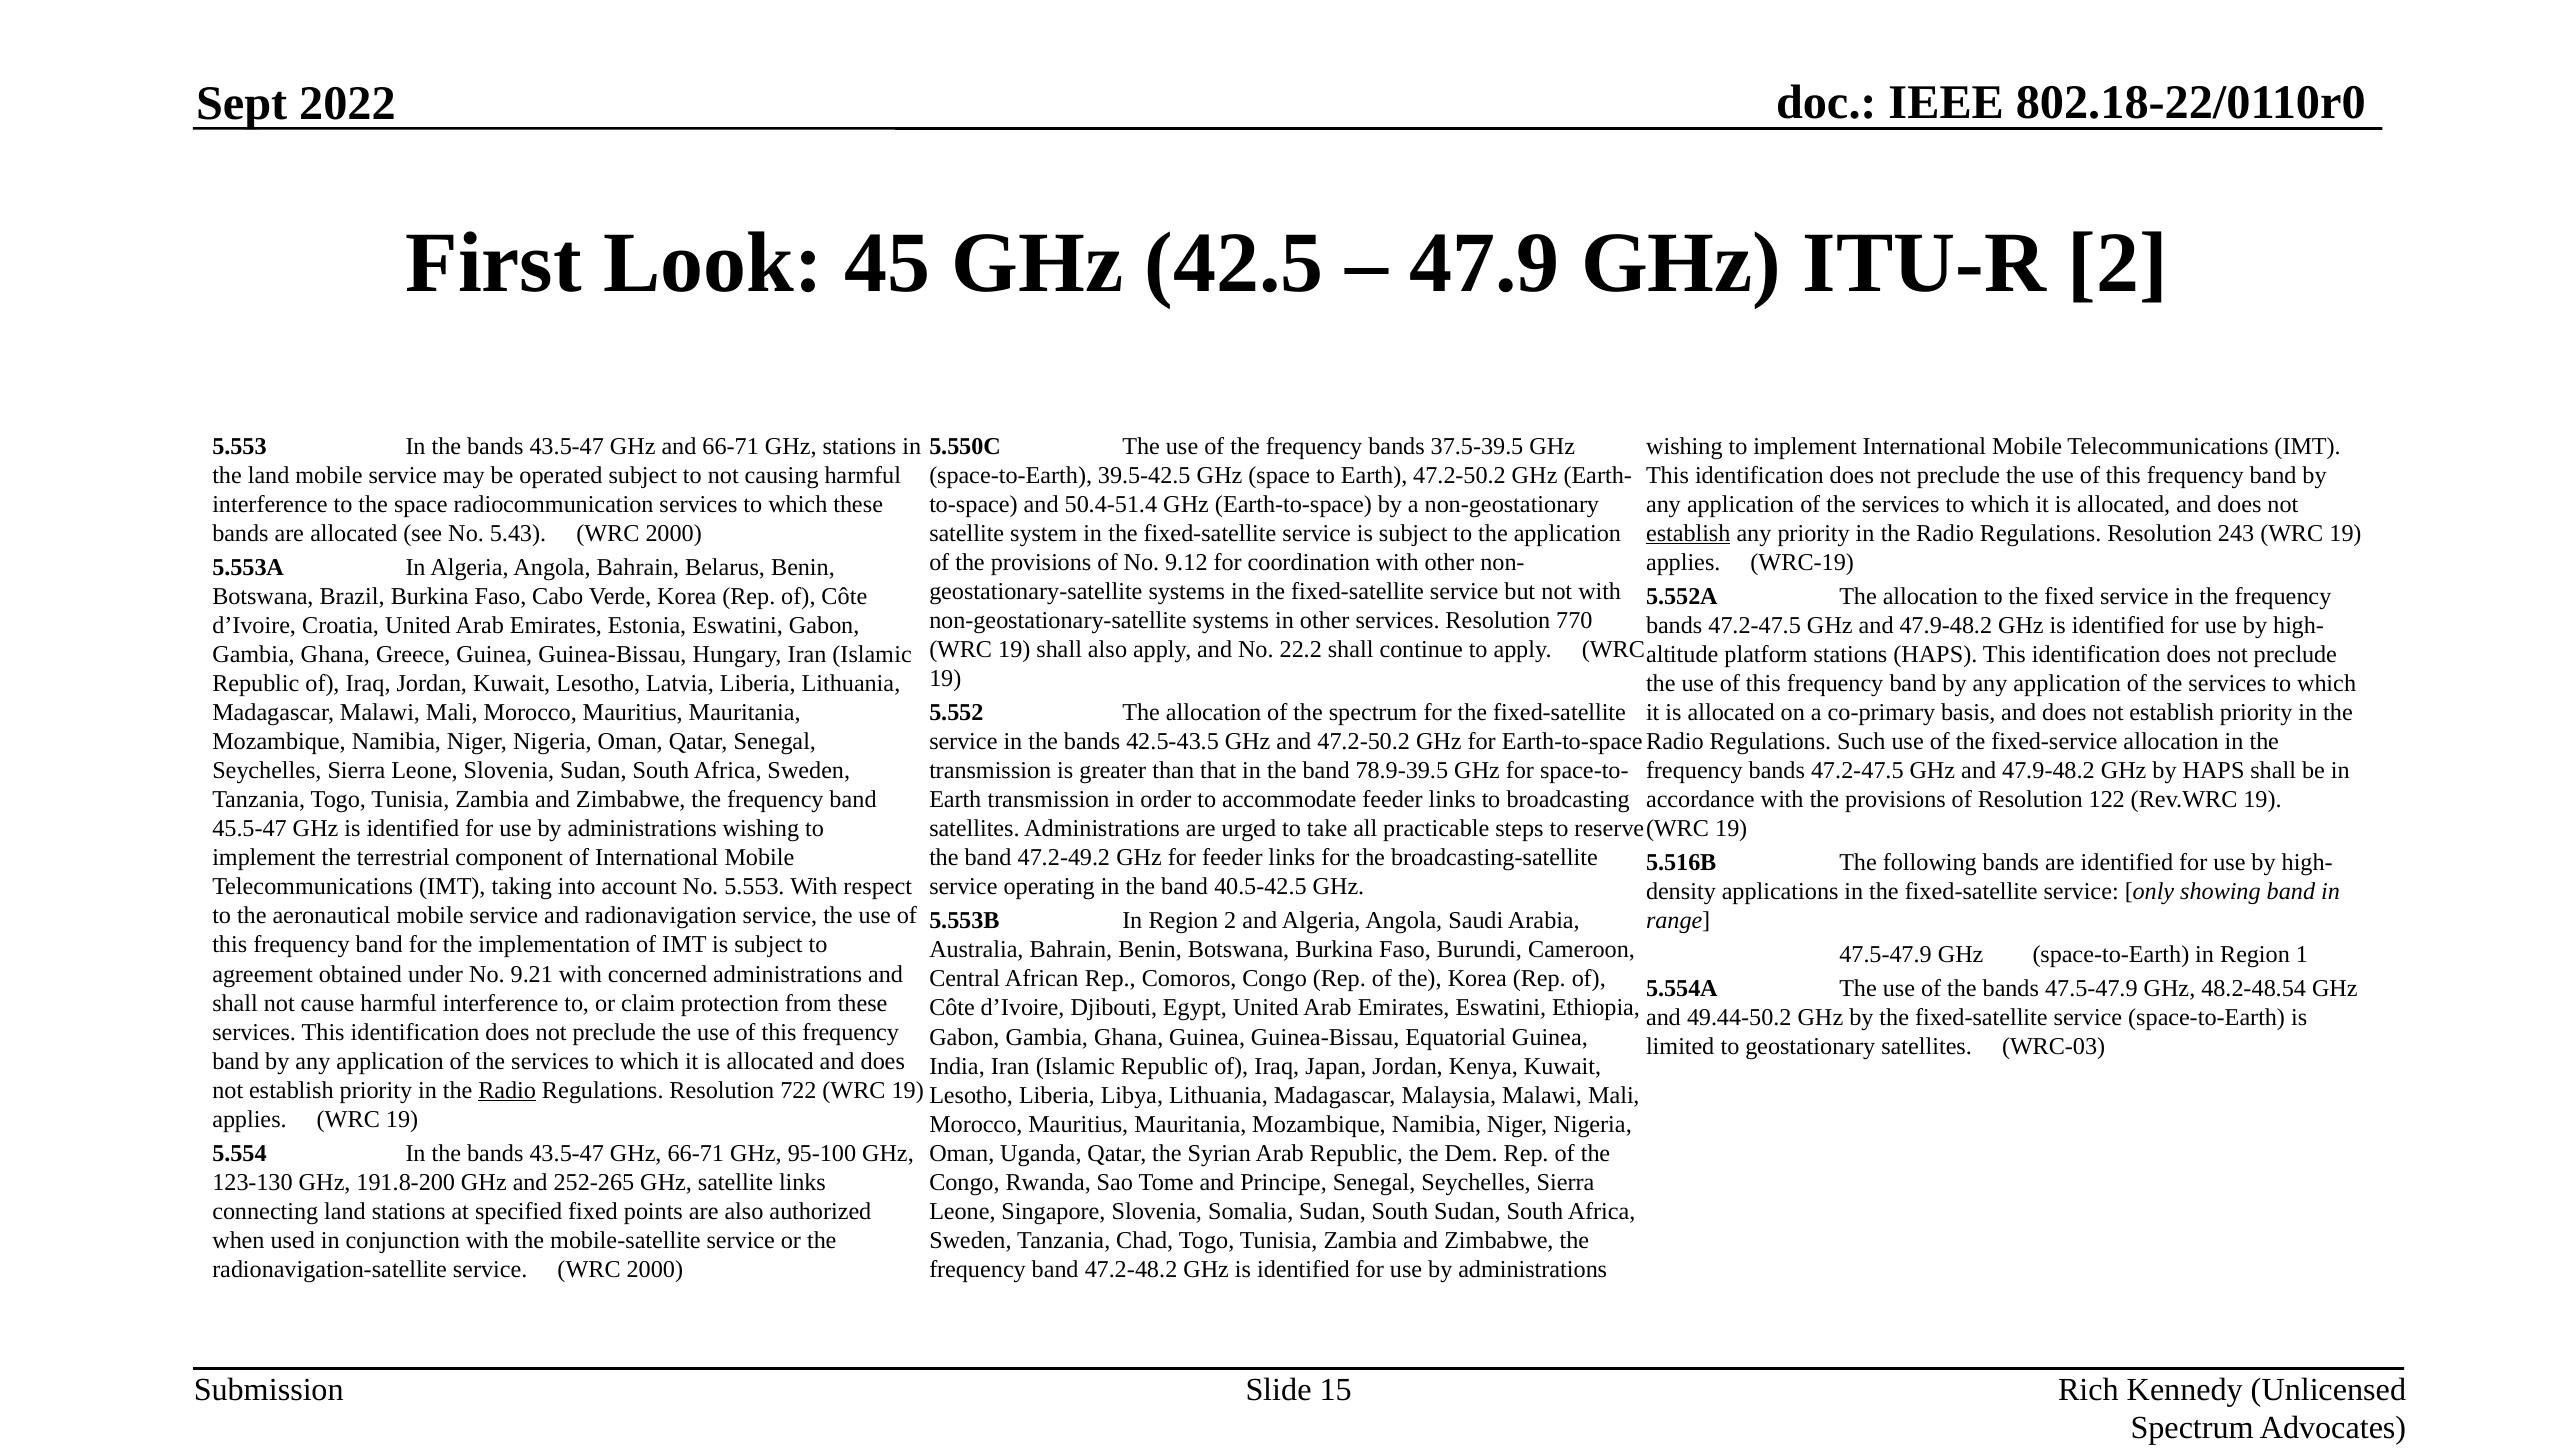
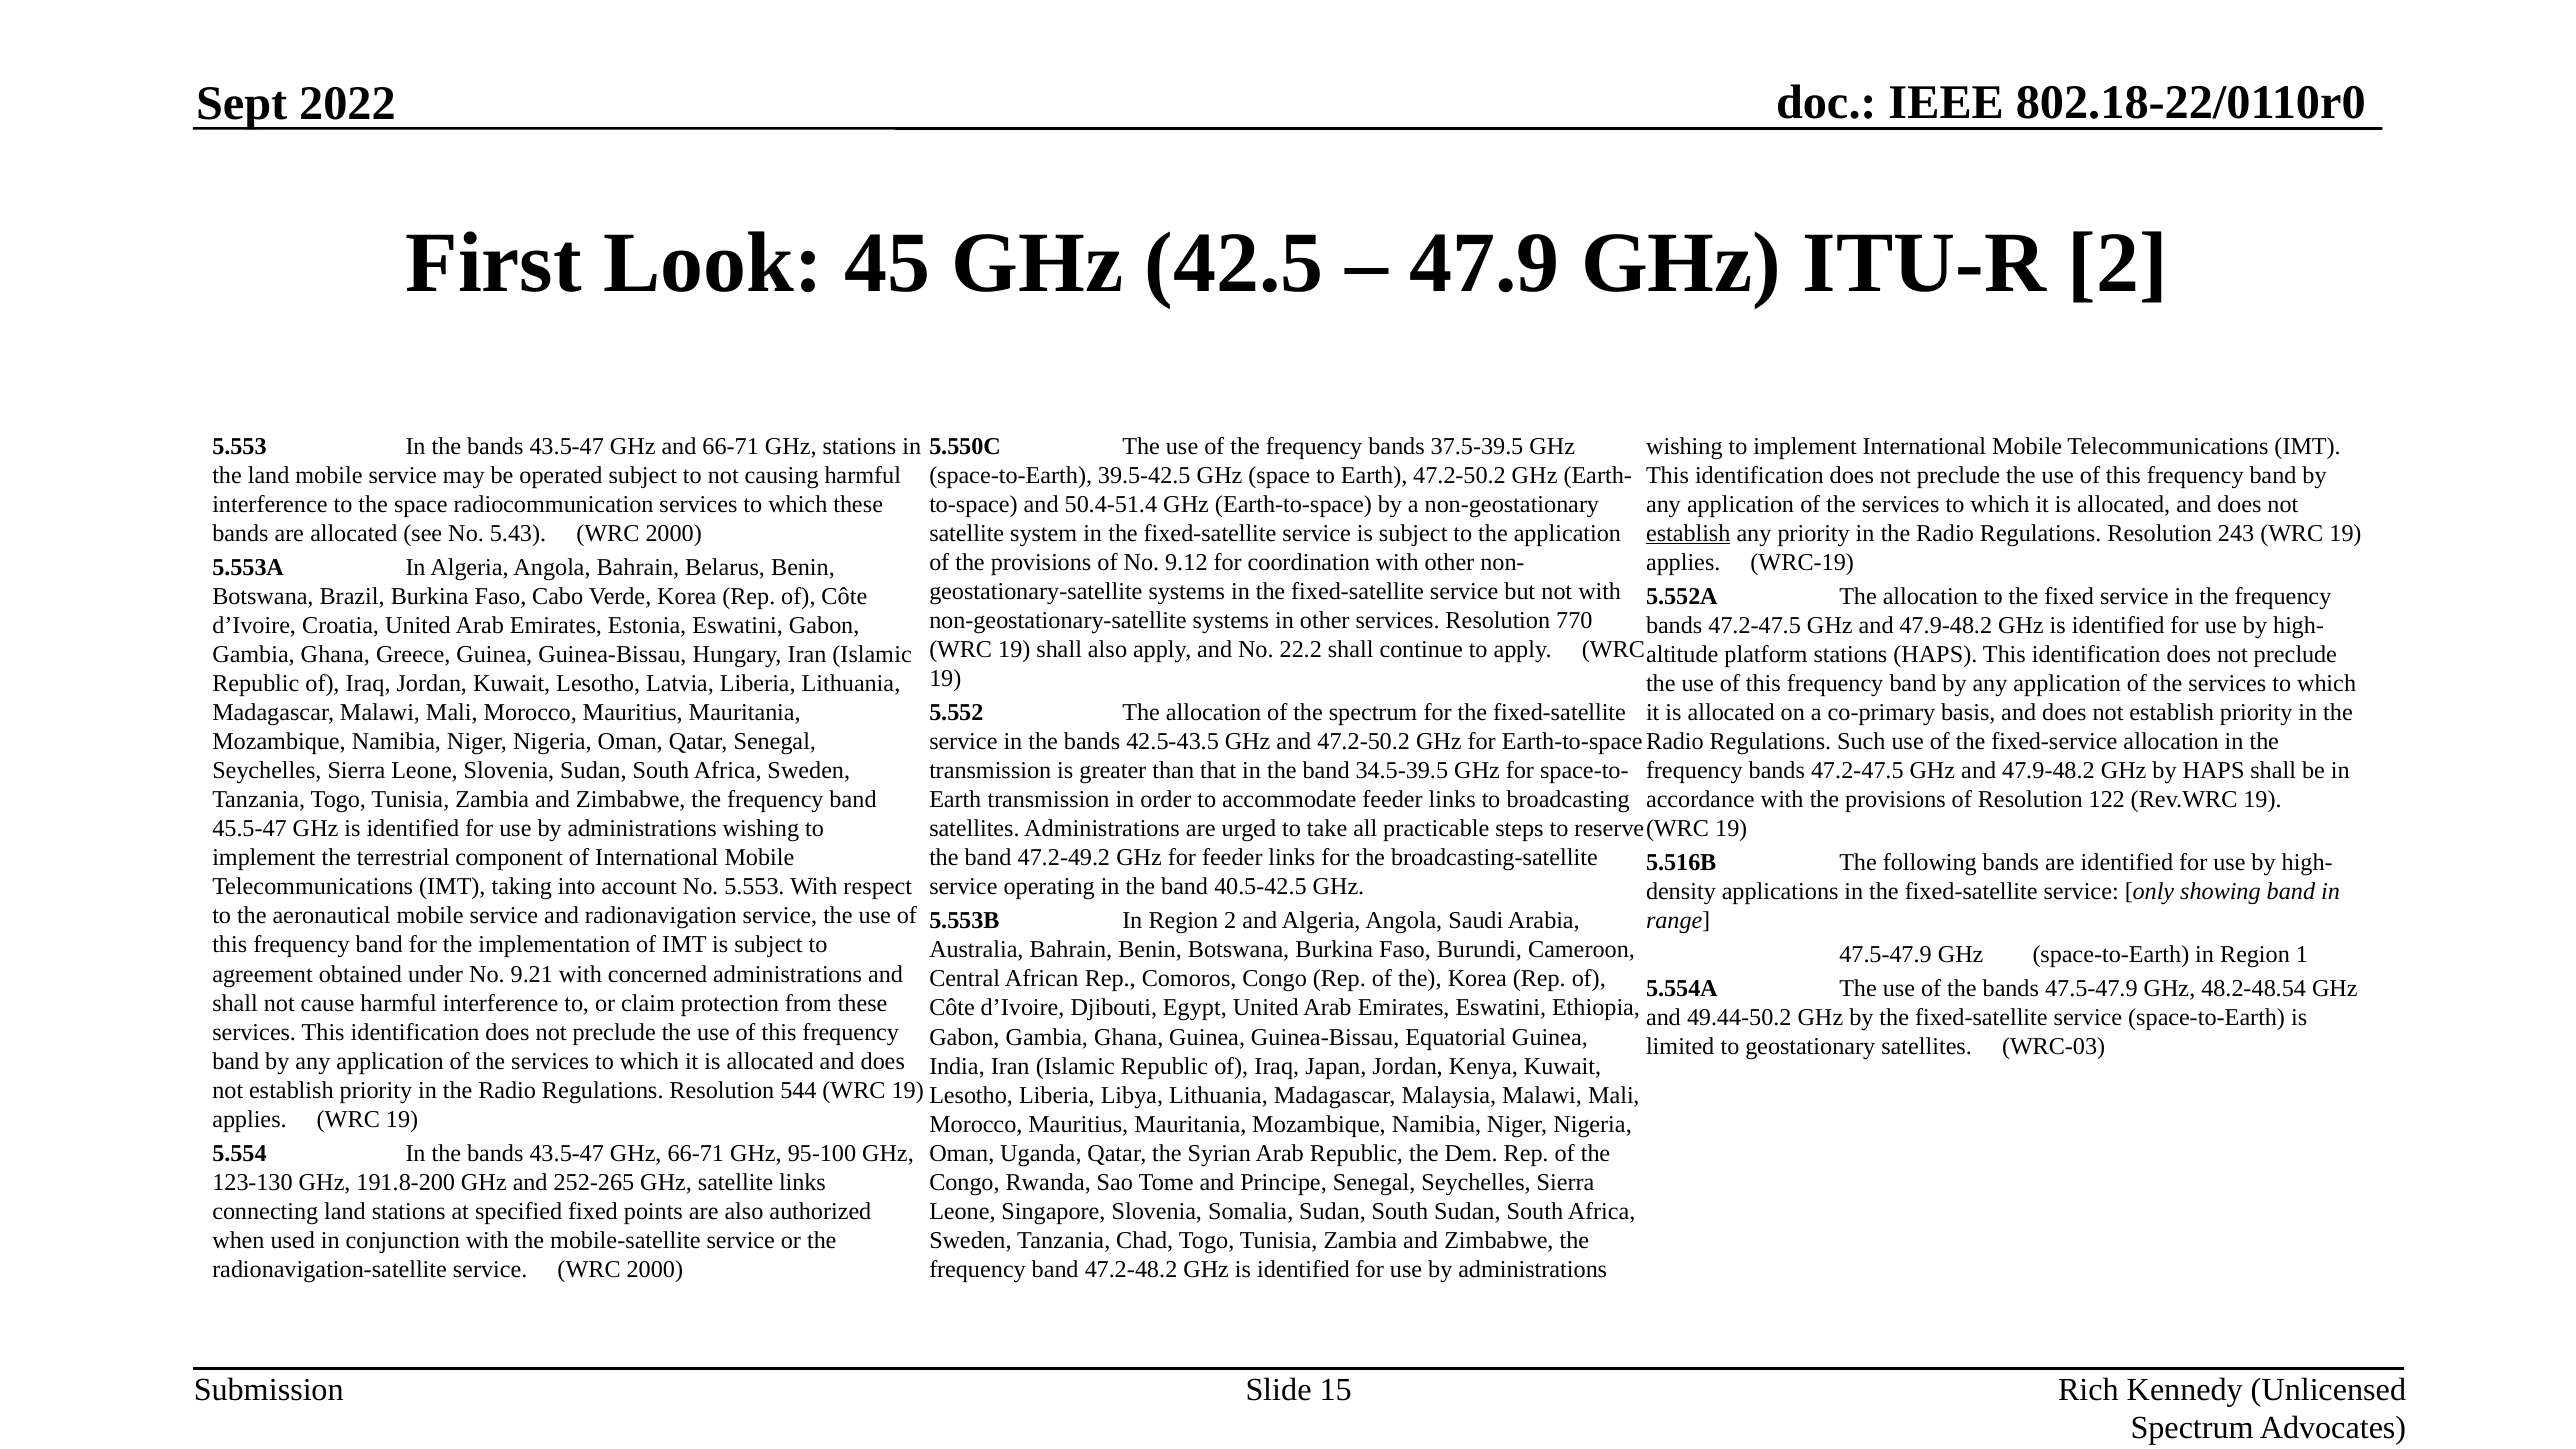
78.9-39.5: 78.9-39.5 -> 34.5-39.5 (1402, 771)
Radio underline: present -> none (507, 1090)
722: 722 -> 544 (798, 1090)
